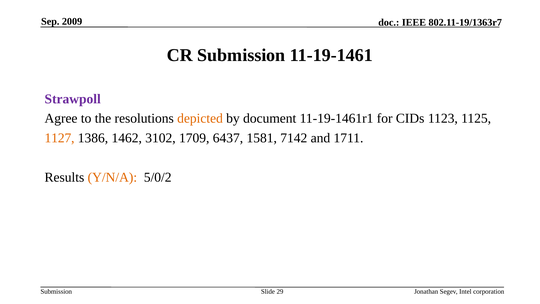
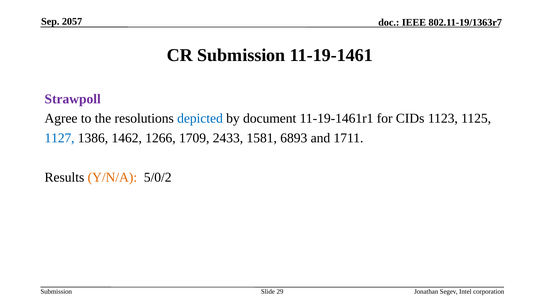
2009: 2009 -> 2057 (72, 21)
depicted colour: orange -> blue (200, 118)
1127 colour: orange -> blue (60, 138)
3102: 3102 -> 1266 (160, 138)
6437: 6437 -> 2433 (228, 138)
7142: 7142 -> 6893 (294, 138)
